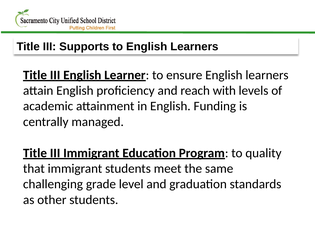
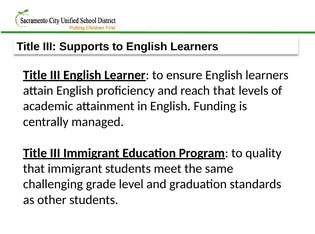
reach with: with -> that (224, 91)
